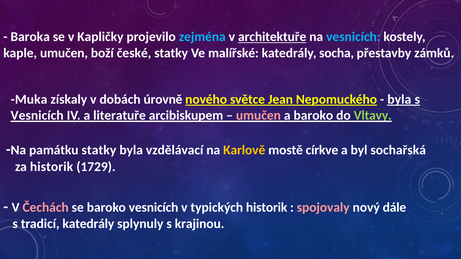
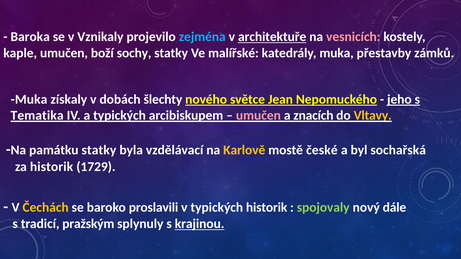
Kapličky: Kapličky -> Vznikaly (100, 37)
vesnicích colour: light blue -> pink (353, 37)
české: české -> sochy (134, 53)
katedrály socha: socha -> muka (337, 53)
úrovně: úrovně -> šlechty (163, 100)
byla: byla -> jeho (399, 100)
Vesnicích: Vesnicích -> Tematika (37, 116)
a literatuře: literatuře -> typických (120, 116)
a baroko: baroko -> znacích (313, 116)
Vltavy colour: light green -> yellow (373, 116)
církve: církve -> české (322, 150)
Čechách colour: pink -> yellow (46, 208)
baroko vesnicích: vesnicích -> proslavili (154, 208)
spojovaly colour: pink -> light green (323, 208)
tradicí katedrály: katedrály -> pražským (88, 224)
krajinou underline: none -> present (200, 224)
